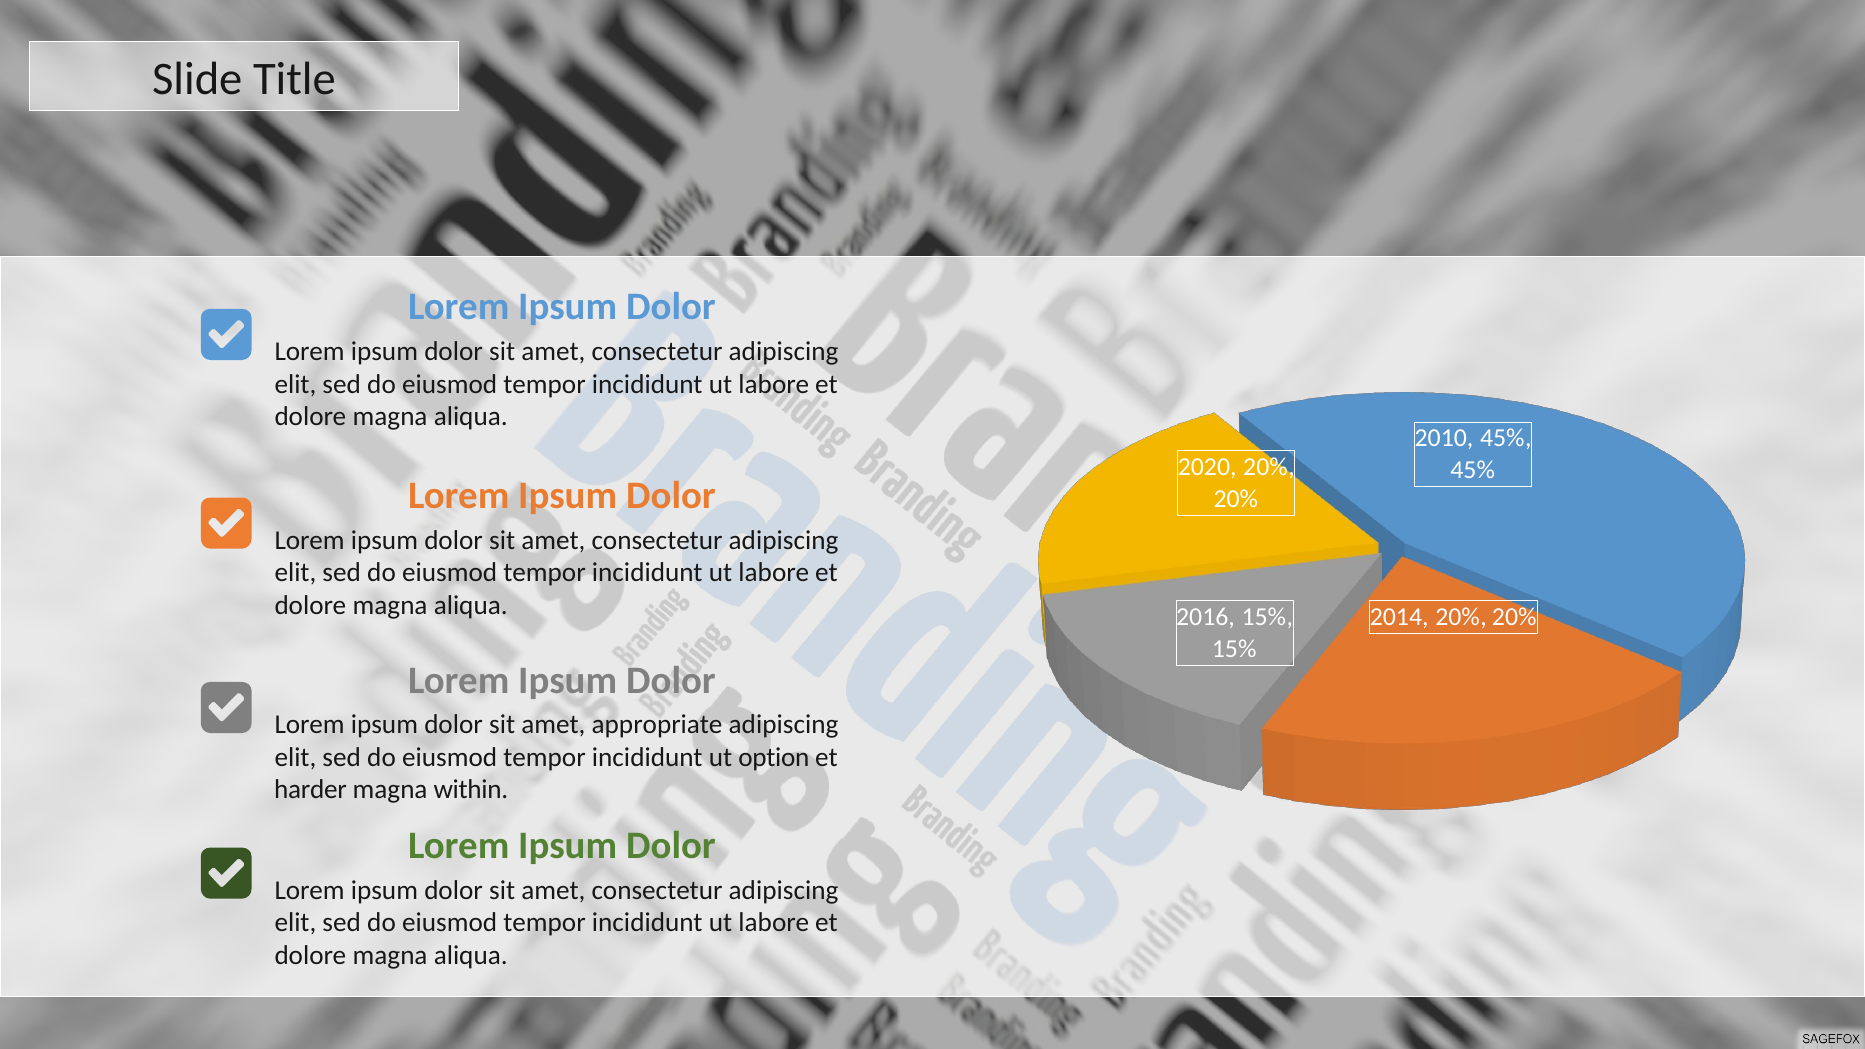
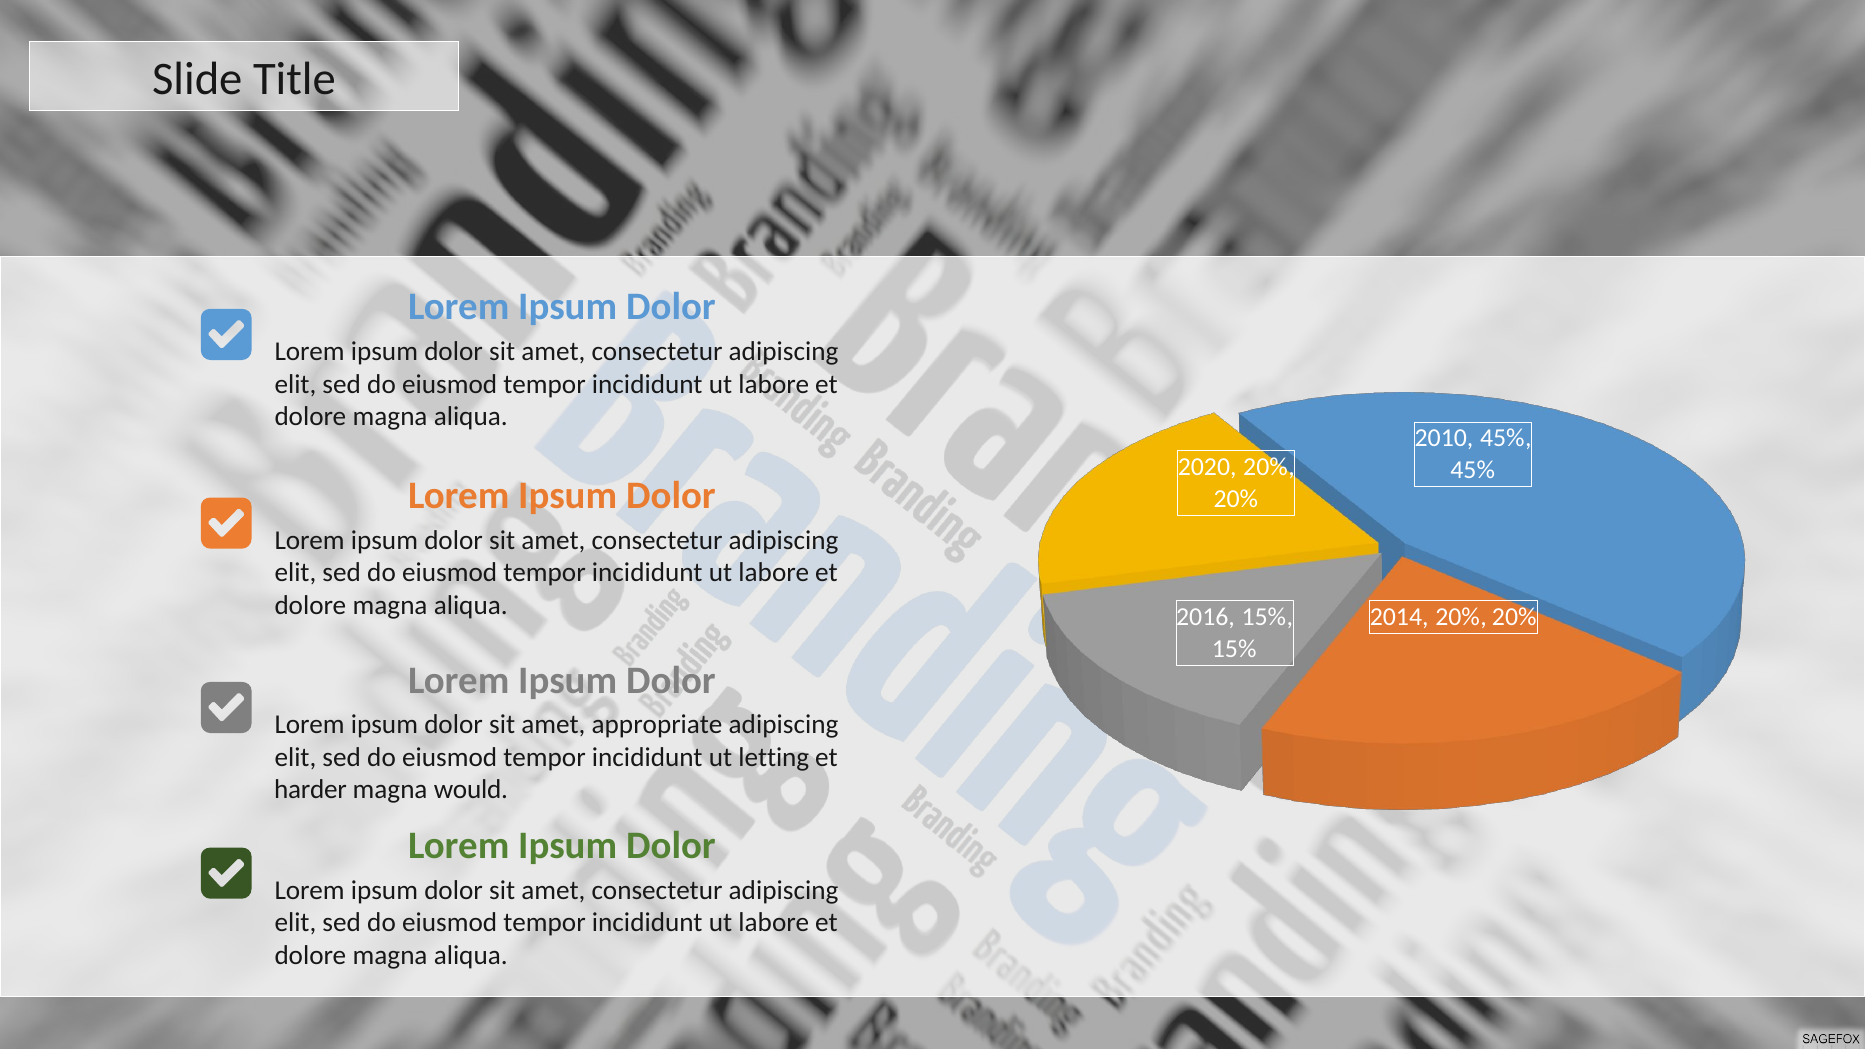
option: option -> letting (774, 757)
within: within -> would (471, 790)
